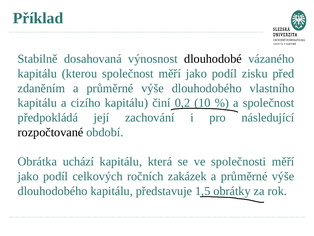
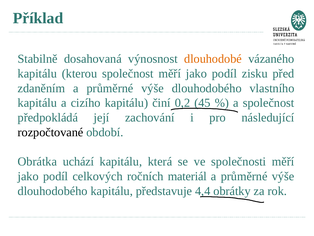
dlouhodobé colour: black -> orange (213, 59)
10: 10 -> 45 (202, 103)
zakázek: zakázek -> materiál (187, 176)
1,5: 1,5 -> 4,4 (203, 191)
